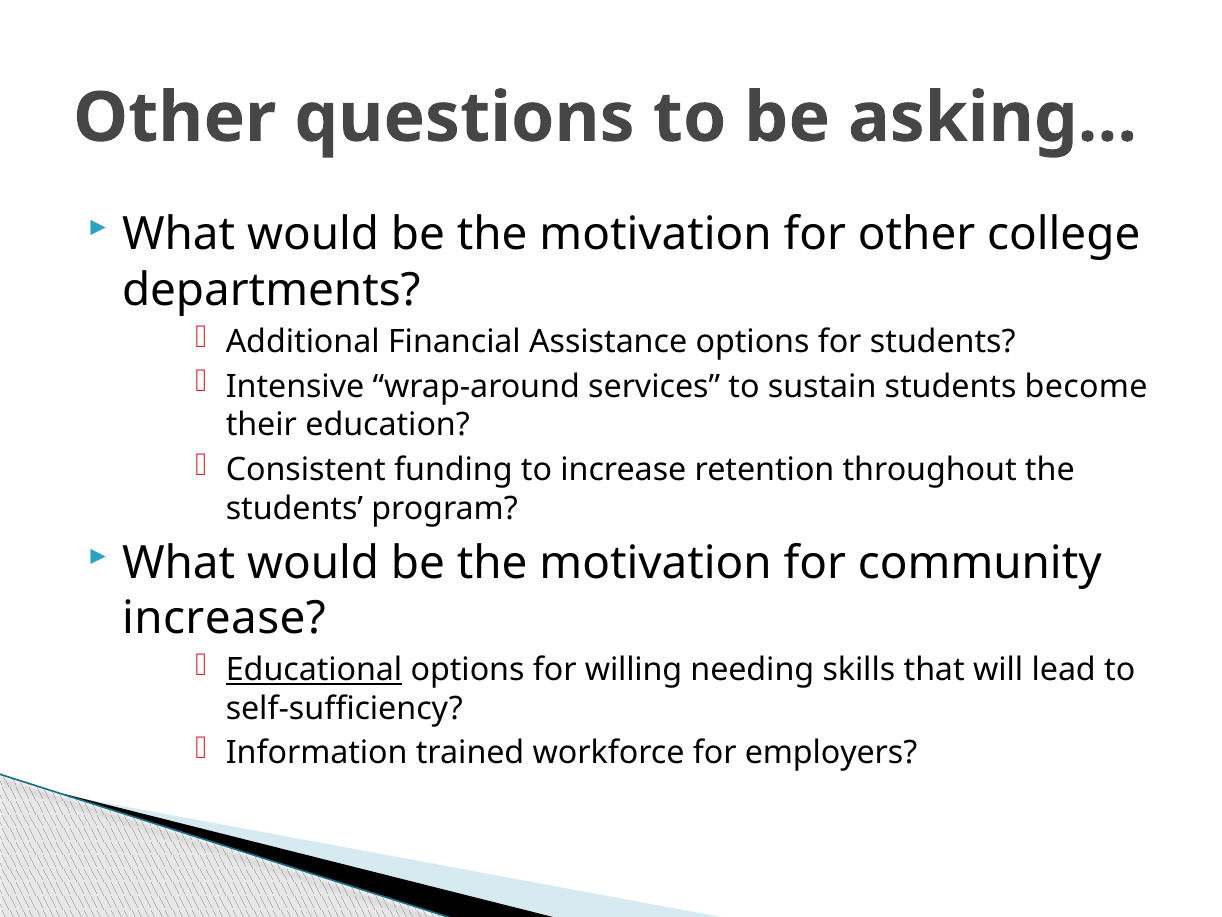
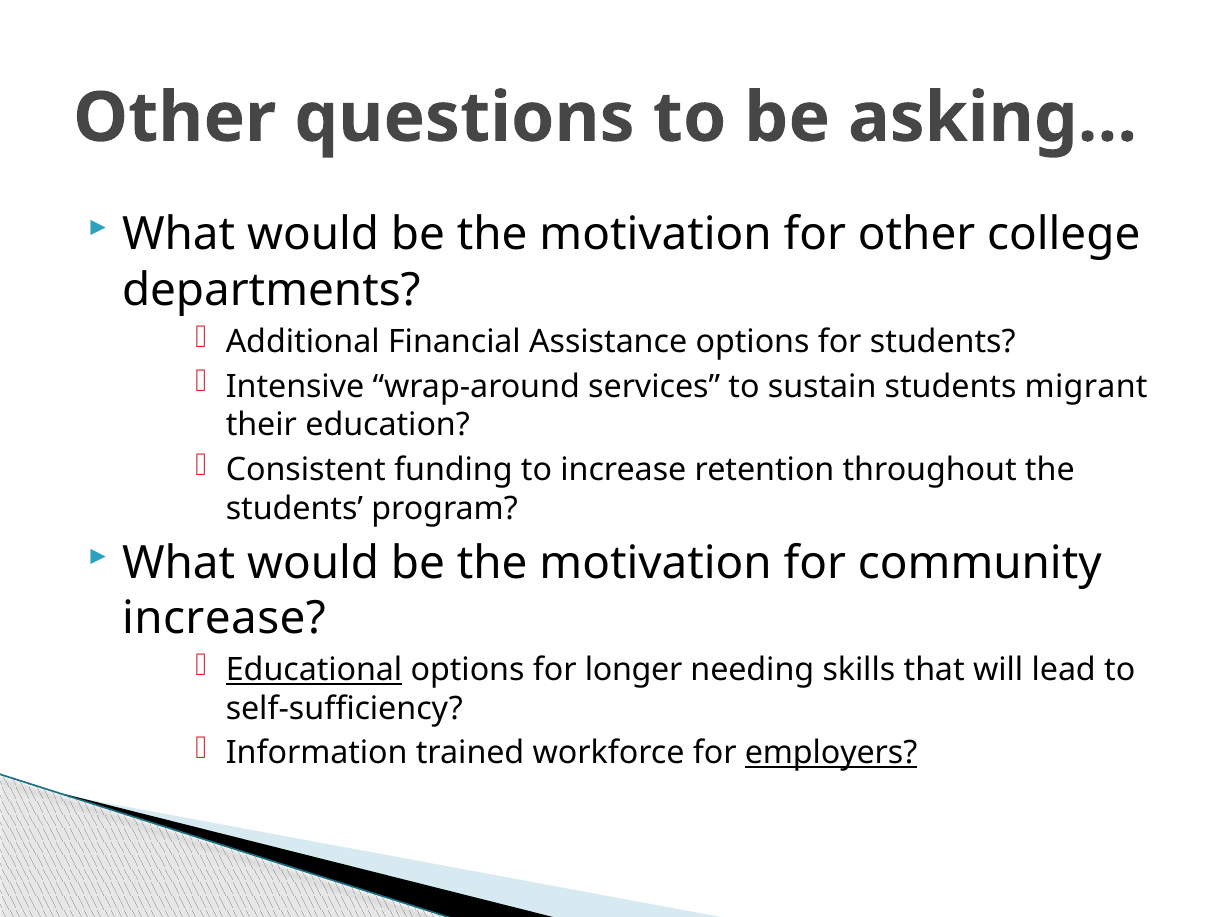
become: become -> migrant (1086, 386)
willing: willing -> longer (634, 670)
employers underline: none -> present (831, 753)
